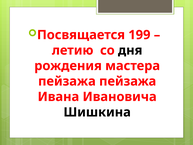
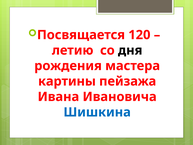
199: 199 -> 120 (139, 35)
пейзажа: пейзажа -> картины (67, 81)
Шишкина colour: black -> blue (97, 112)
